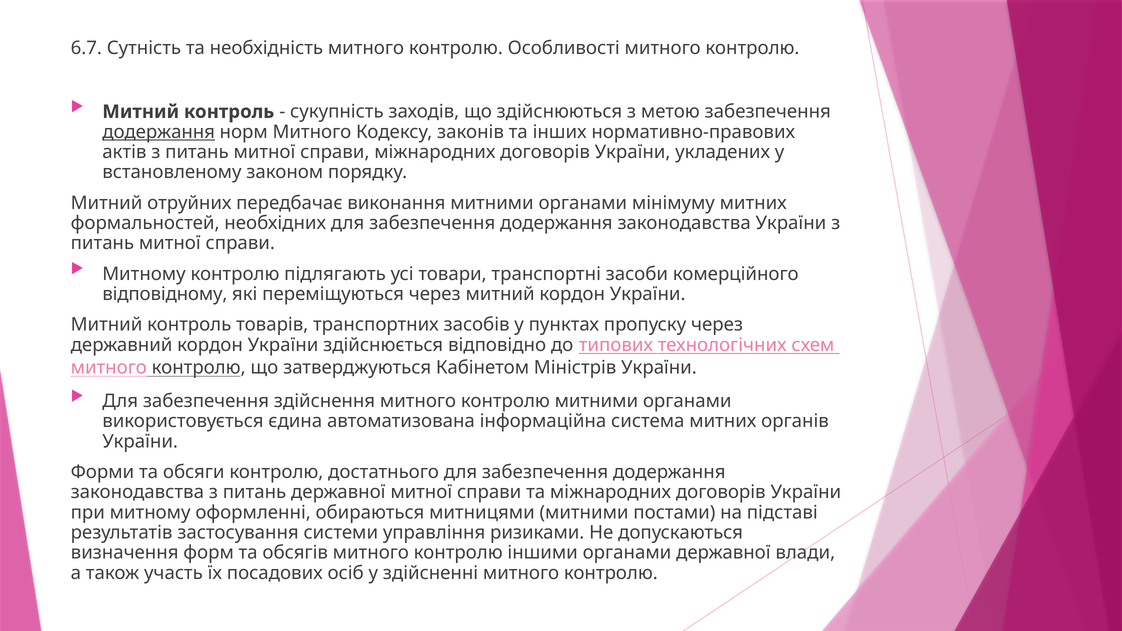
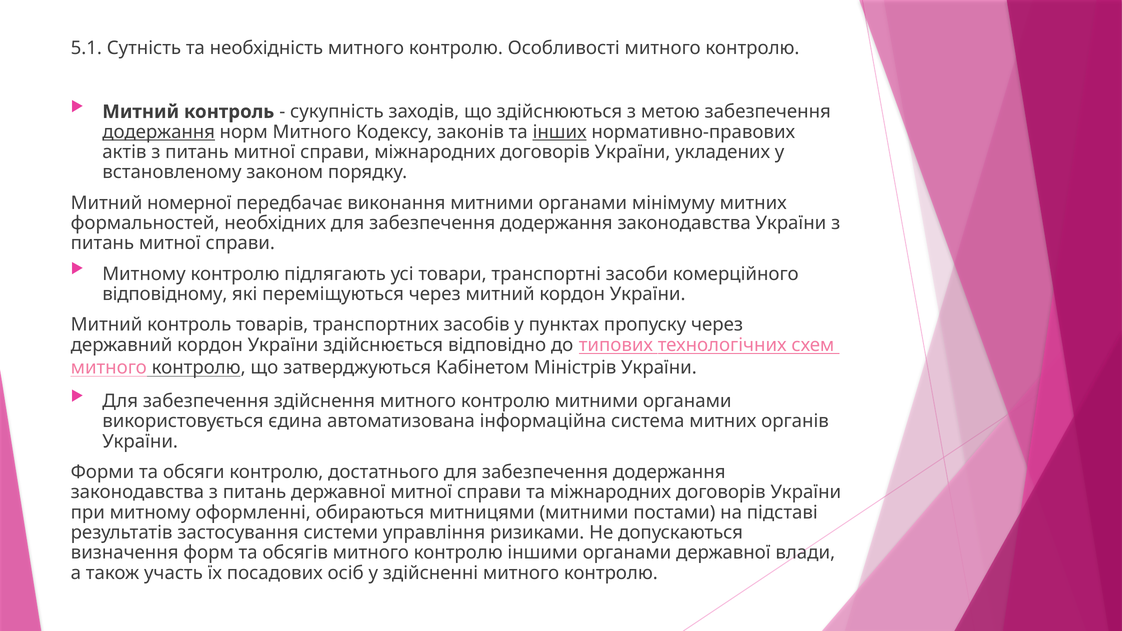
6.7: 6.7 -> 5.1 (86, 48)
інших underline: none -> present (560, 132)
отруйних: отруйних -> номерної (189, 203)
